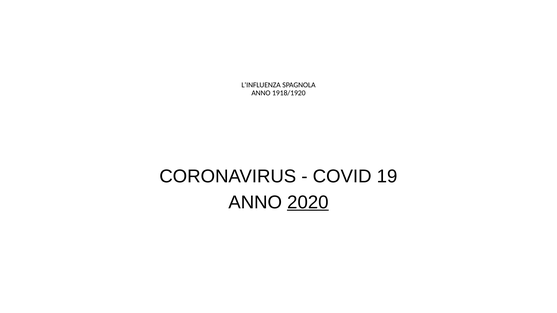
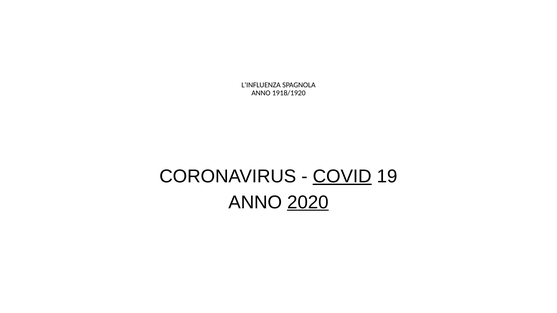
COVID underline: none -> present (342, 177)
